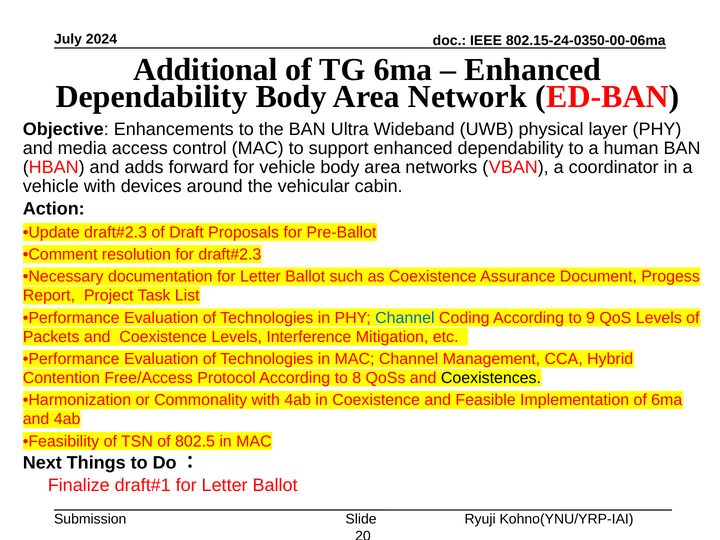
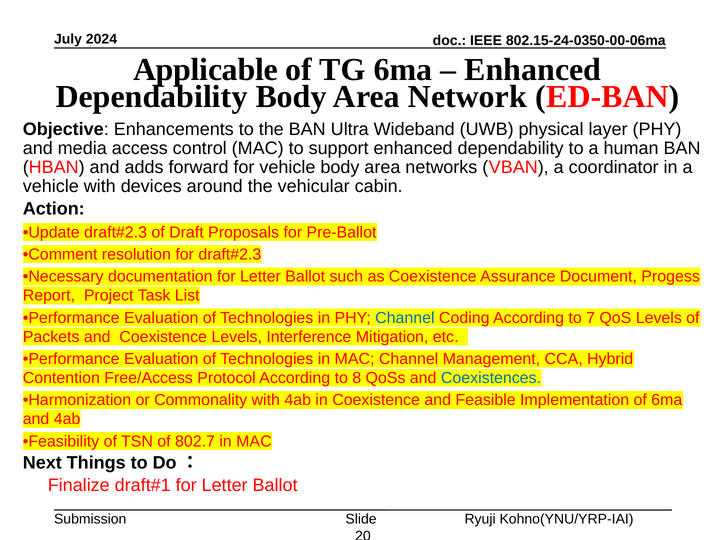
Additional: Additional -> Applicable (205, 70)
9: 9 -> 7 (591, 318)
Coexistences colour: black -> blue (491, 378)
802.5: 802.5 -> 802.7 (195, 441)
